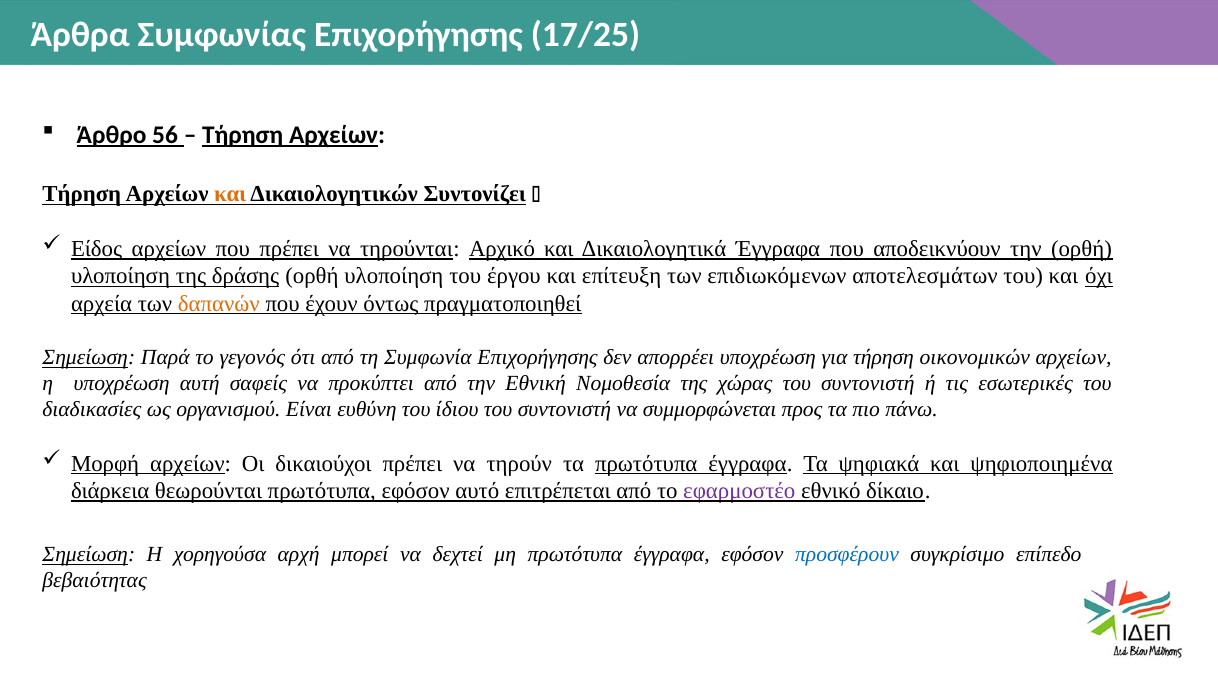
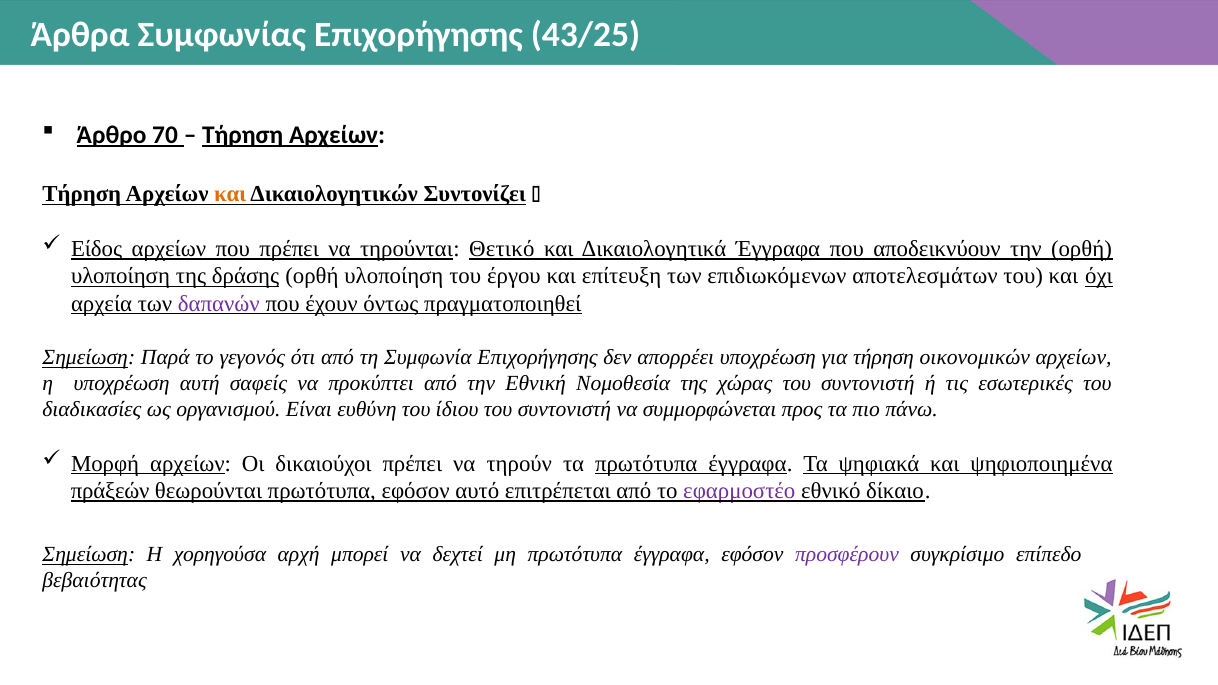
17/25: 17/25 -> 43/25 (585, 35)
56: 56 -> 70 (165, 135)
Αρχικό: Αρχικό -> Θετικό (502, 249)
δαπανών colour: orange -> purple (219, 304)
διάρκεια: διάρκεια -> πράξεών (110, 491)
προσφέρουν colour: blue -> purple (847, 555)
